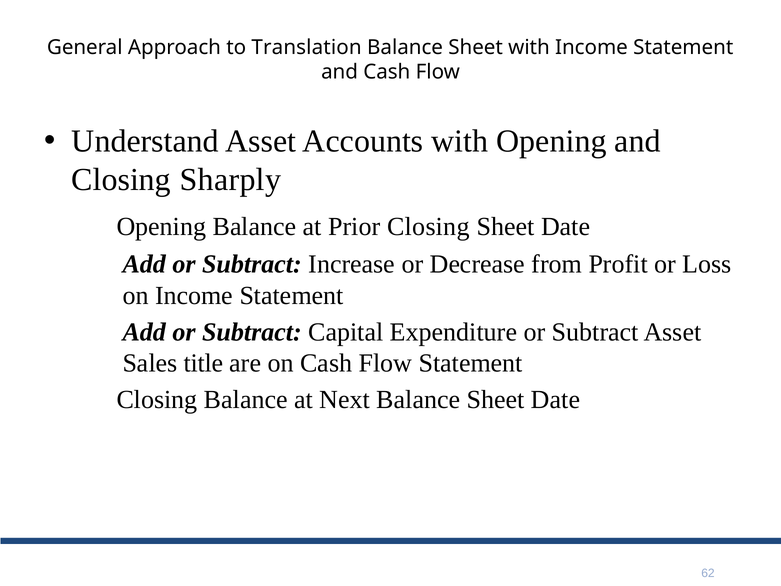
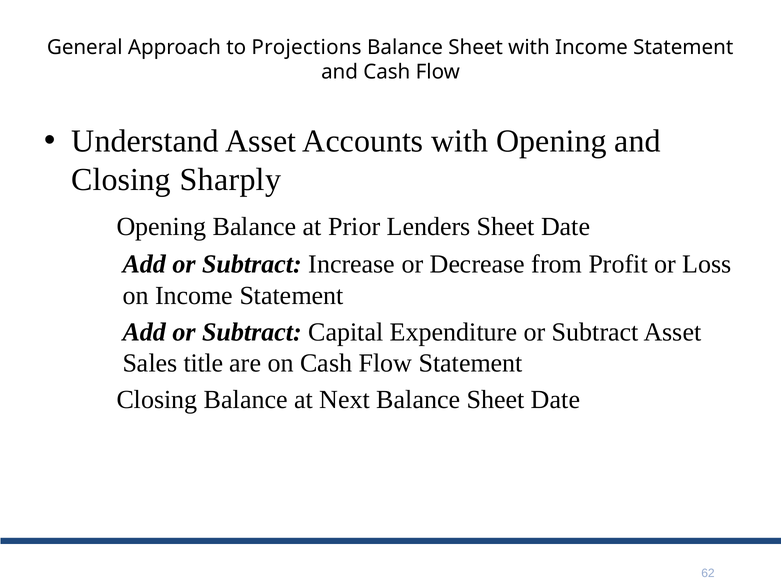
Translation: Translation -> Projections (307, 47)
Prior Closing: Closing -> Lenders (429, 227)
